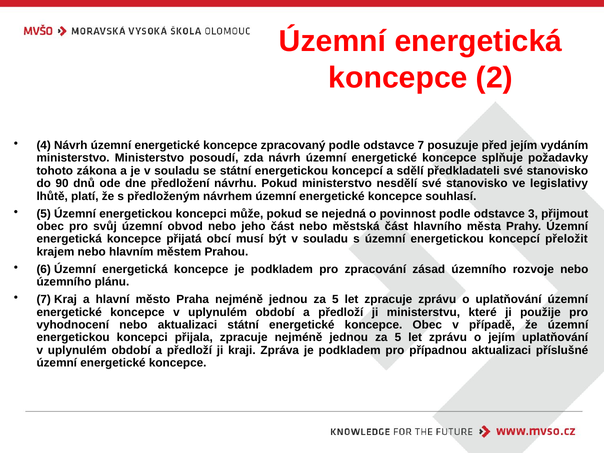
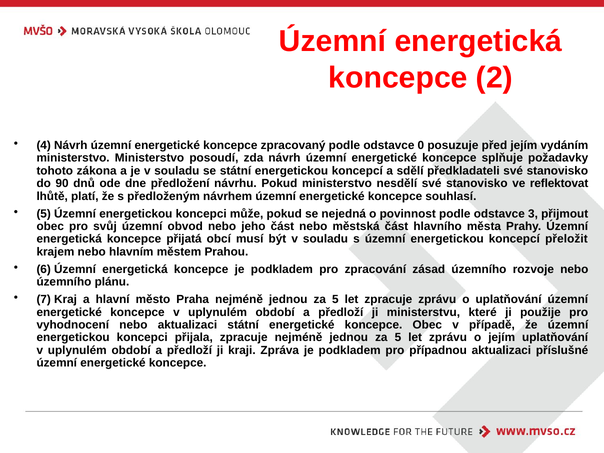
odstavce 7: 7 -> 0 (421, 145)
legislativy: legislativy -> reflektovat (559, 183)
